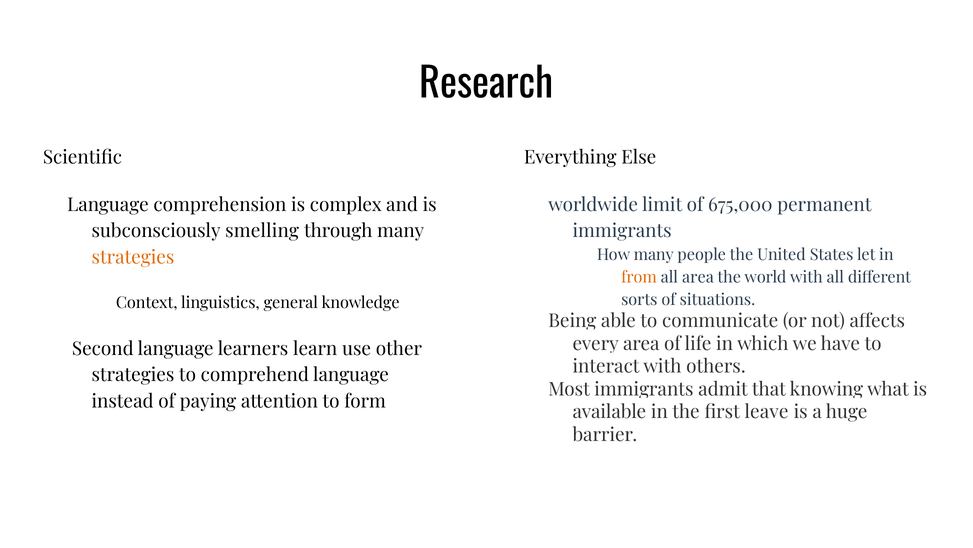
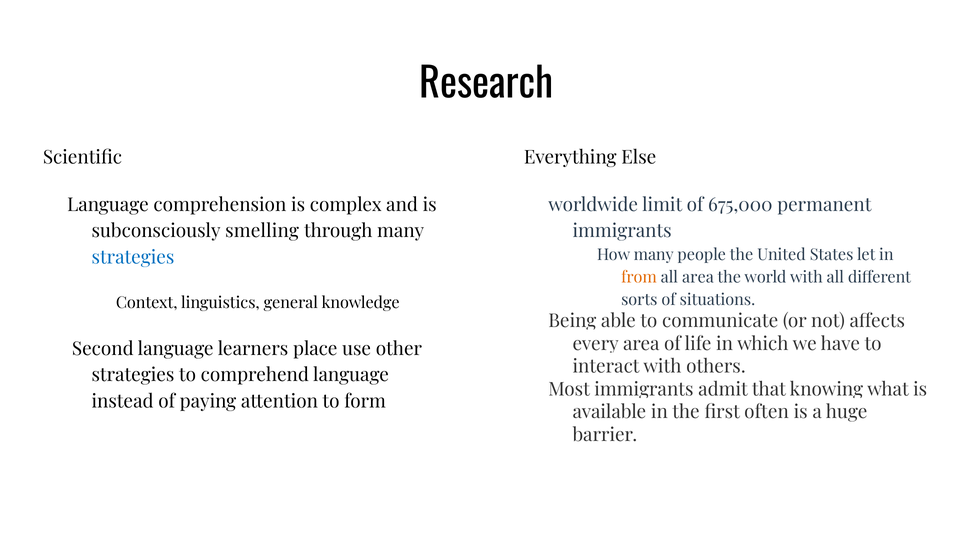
strategies colour: orange -> blue (133, 257)
learn: learn -> place (315, 349)
leave: leave -> often (767, 412)
